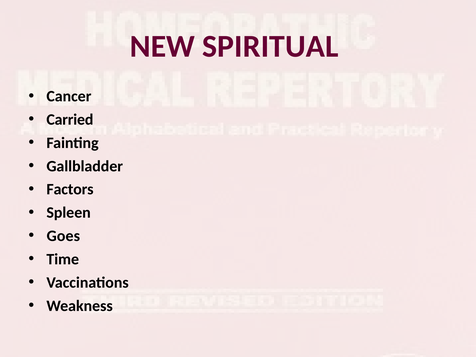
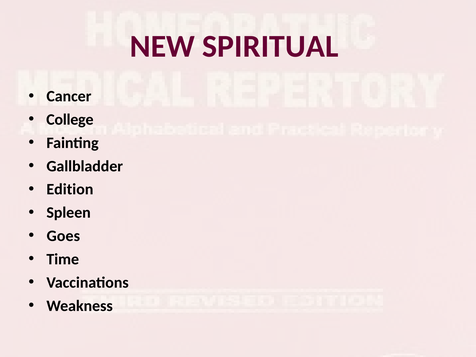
Carried: Carried -> College (70, 120)
Factors: Factors -> Edition (70, 189)
